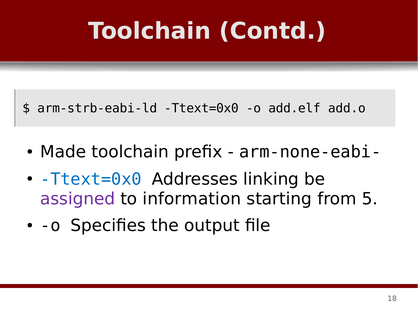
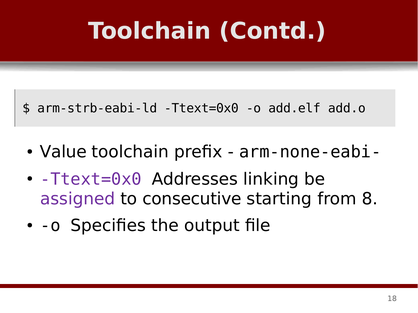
Made: Made -> Value (63, 152)
Ttext=0x0 colour: blue -> purple (91, 180)
information: information -> consecutive (192, 199)
5: 5 -> 8 (370, 199)
